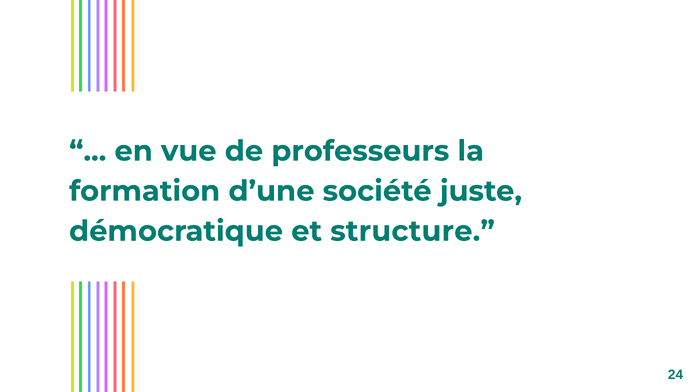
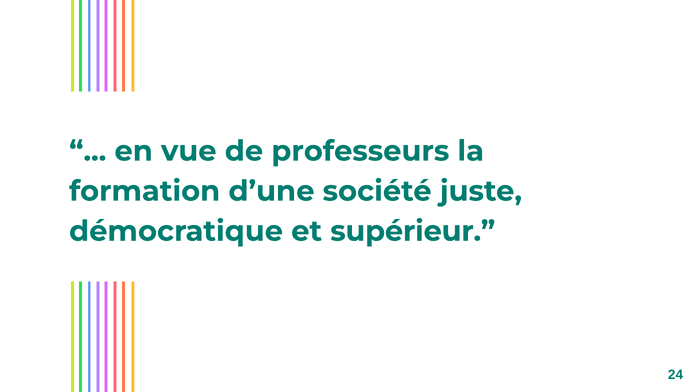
structure: structure -> supérieur (413, 231)
